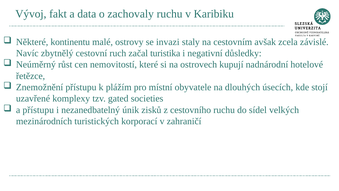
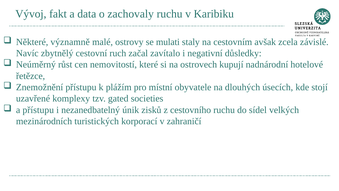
kontinentu: kontinentu -> významně (70, 42)
invazi: invazi -> mulati (168, 42)
turistika: turistika -> zavítalo (165, 53)
